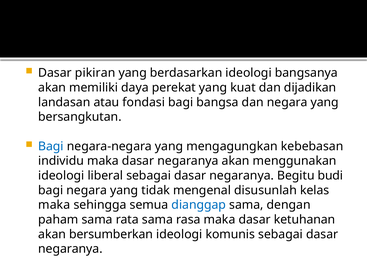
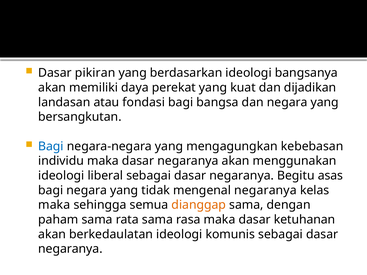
budi: budi -> asas (330, 176)
mengenal disusunlah: disusunlah -> negaranya (265, 190)
dianggap colour: blue -> orange (199, 205)
bersumberkan: bersumberkan -> berkedaulatan (111, 235)
